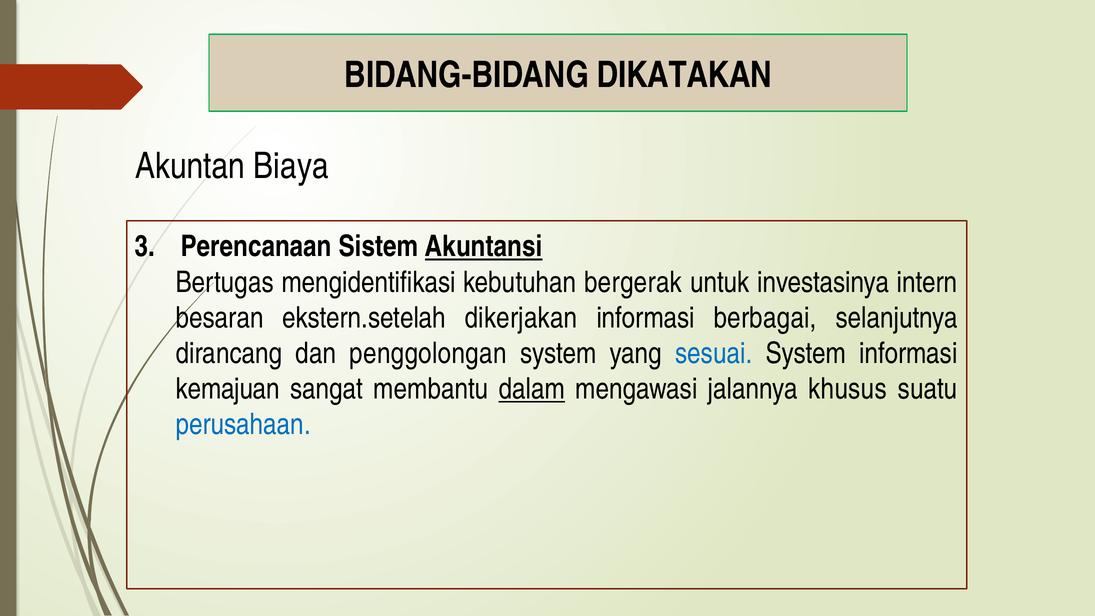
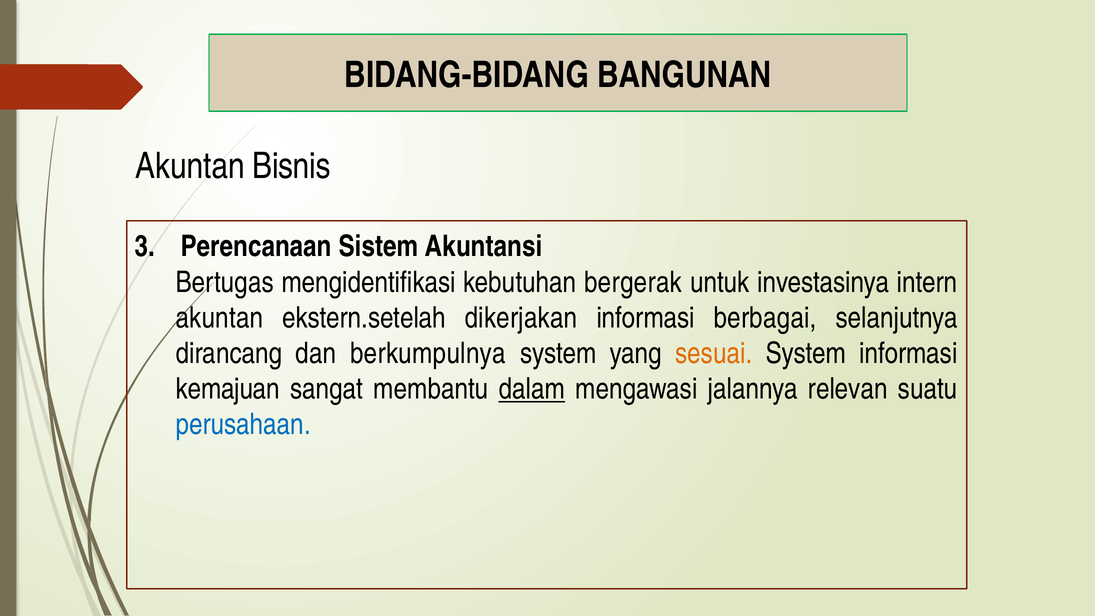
DIKATAKAN: DIKATAKAN -> BANGUNAN (684, 75)
Biaya: Biaya -> Bisnis (291, 166)
Akuntansi underline: present -> none (484, 247)
besaran: besaran -> akuntan (220, 318)
penggolongan: penggolongan -> berkumpulnya (428, 353)
sesuai colour: blue -> orange (714, 353)
khusus: khusus -> relevan (848, 389)
